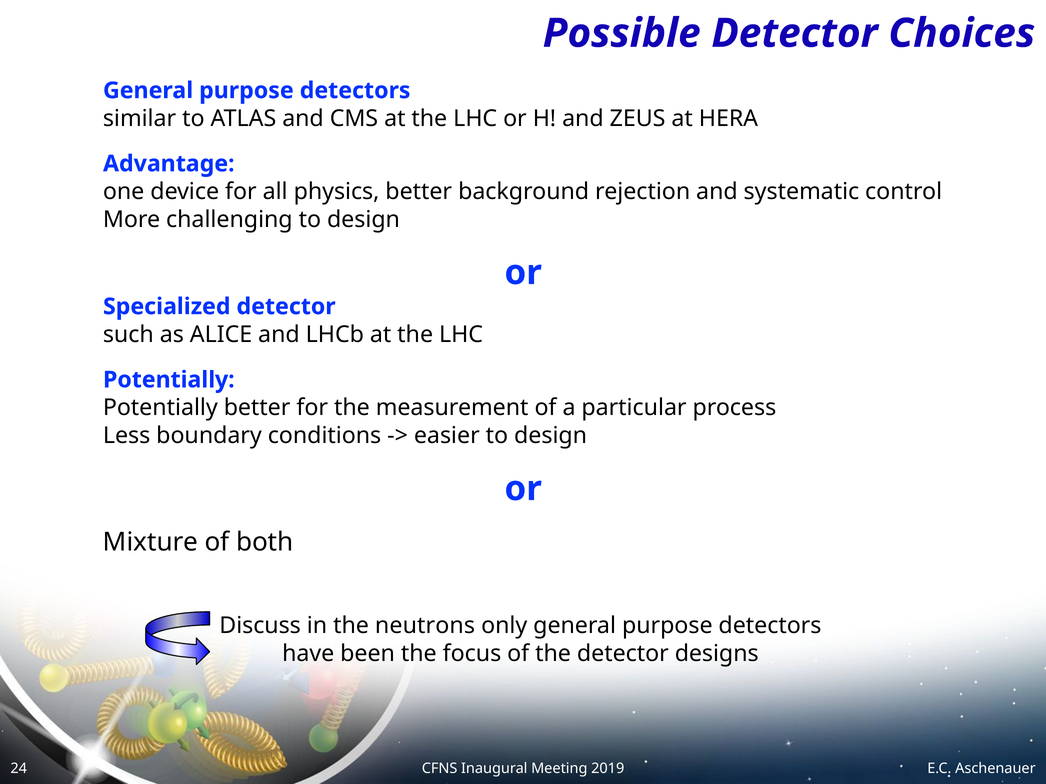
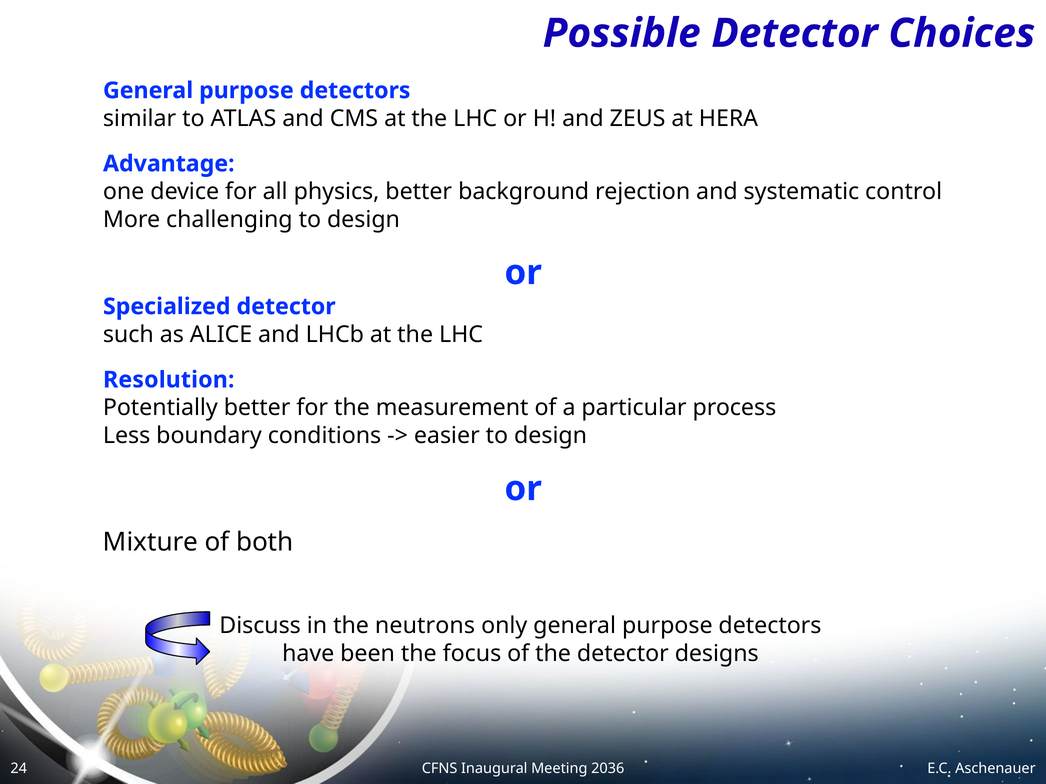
Potentially: Potentially -> Resolution (169, 380)
2019: 2019 -> 2036 (608, 769)
